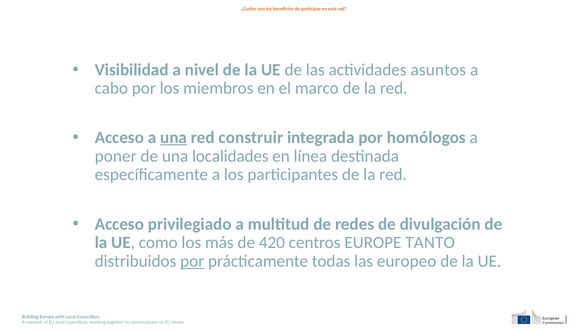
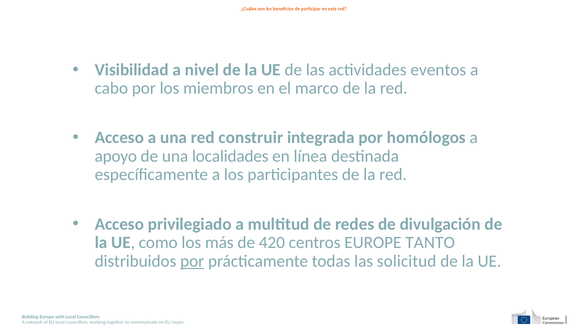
asuntos: asuntos -> eventos (438, 70)
una underline: present -> none (174, 137)
poner: poner -> apoyo (116, 156)
europeo: europeo -> solicitud (407, 261)
